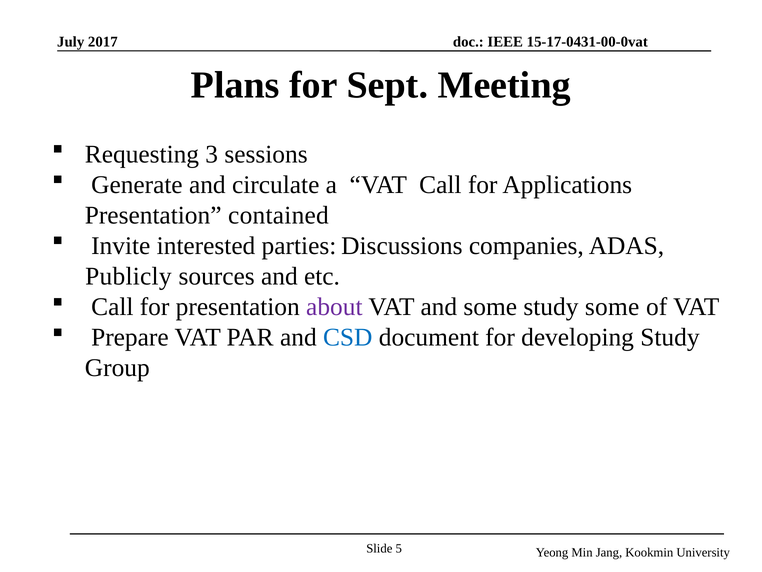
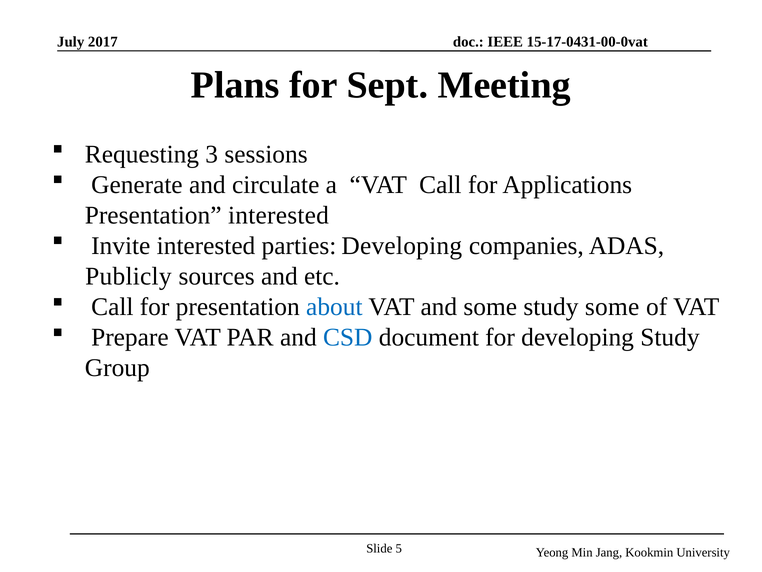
Presentation contained: contained -> interested (278, 215)
parties Discussions: Discussions -> Developing (402, 246)
about colour: purple -> blue (334, 306)
